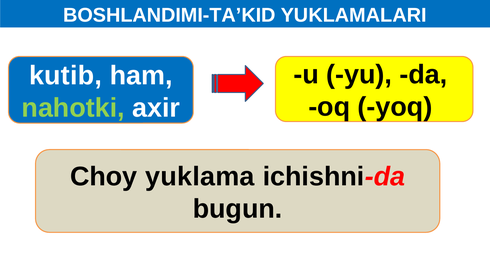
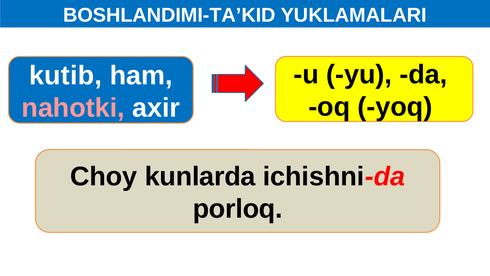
nahotki colour: light green -> pink (73, 108)
yuklama: yuklama -> kunlarda (200, 176)
bugun: bugun -> porloq (238, 209)
